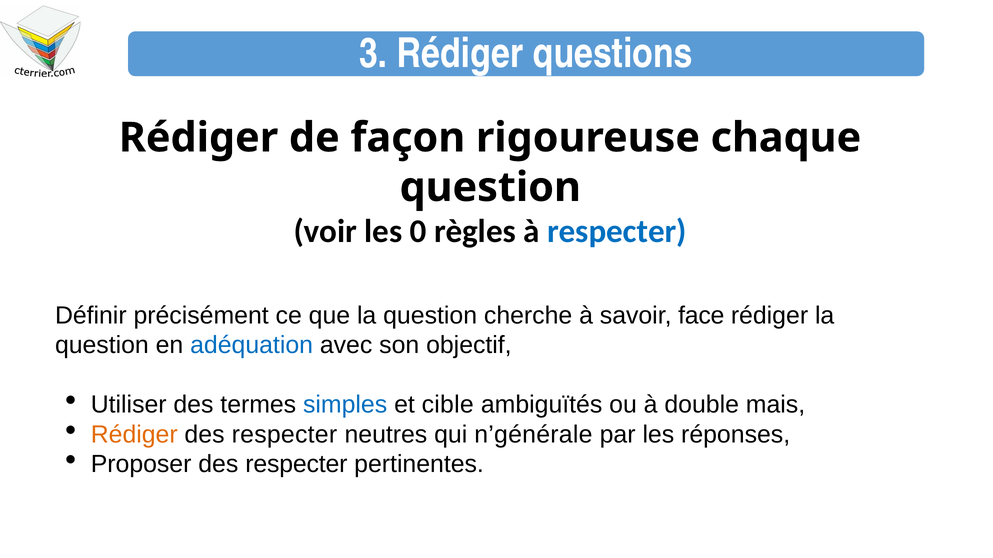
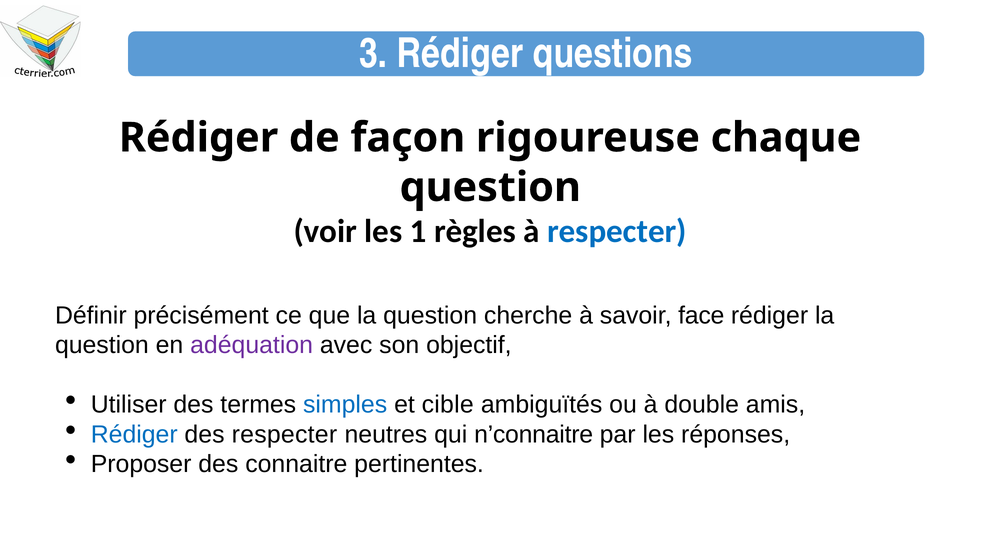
0: 0 -> 1 (418, 232)
adéquation colour: blue -> purple (252, 345)
mais: mais -> amis (775, 405)
Rédiger colour: orange -> blue (134, 435)
n’générale: n’générale -> n’connaitre (534, 435)
Proposer des respecter: respecter -> connaitre (296, 465)
